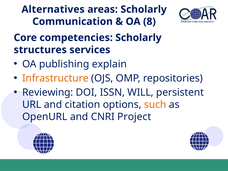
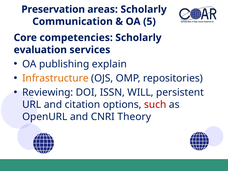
Alternatives: Alternatives -> Preservation (53, 9)
8: 8 -> 5 (149, 22)
structures: structures -> evaluation (40, 50)
such colour: orange -> red (155, 105)
Project: Project -> Theory (134, 117)
